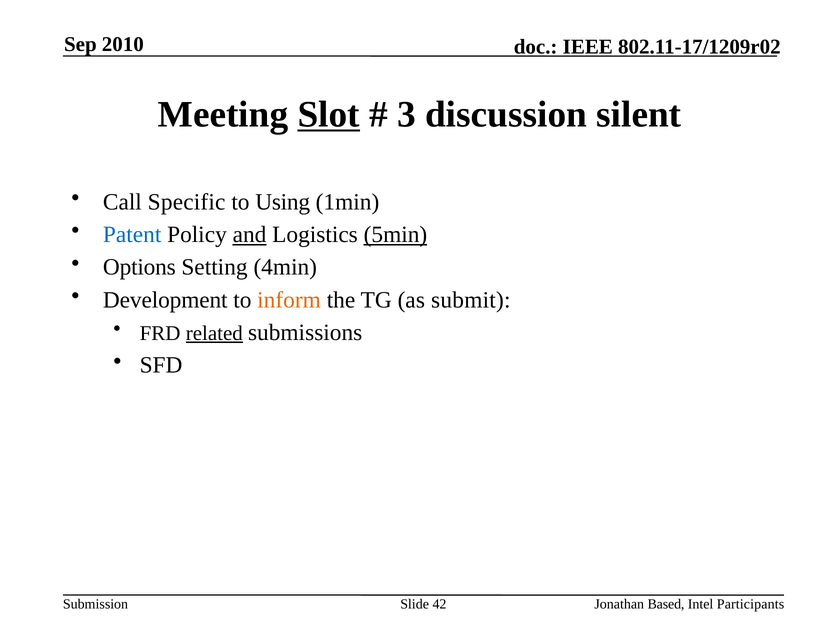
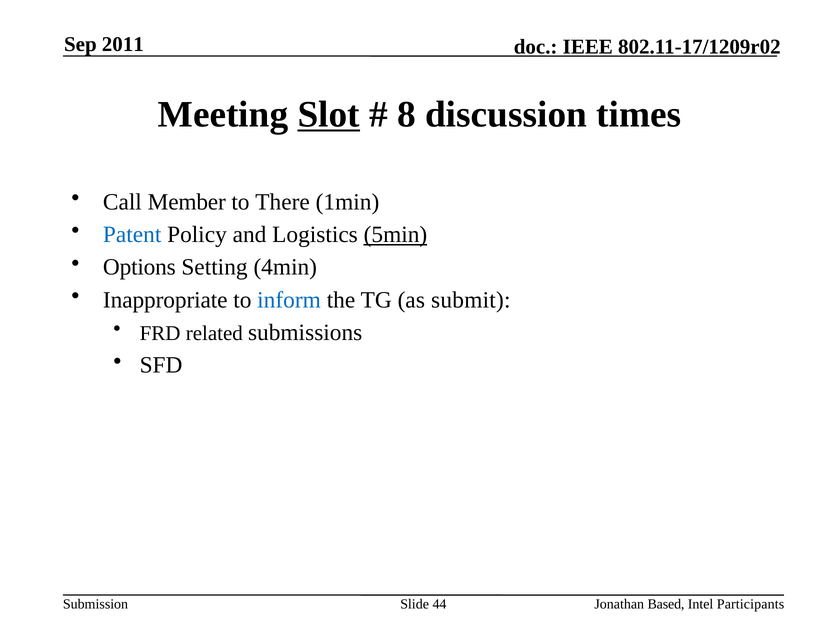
2010: 2010 -> 2011 (123, 45)
3: 3 -> 8 (406, 115)
silent: silent -> times (639, 115)
Specific: Specific -> Member (187, 202)
Using: Using -> There (283, 202)
and underline: present -> none (250, 235)
Development: Development -> Inappropriate (165, 300)
inform colour: orange -> blue (289, 300)
related underline: present -> none (214, 333)
42: 42 -> 44 (439, 604)
